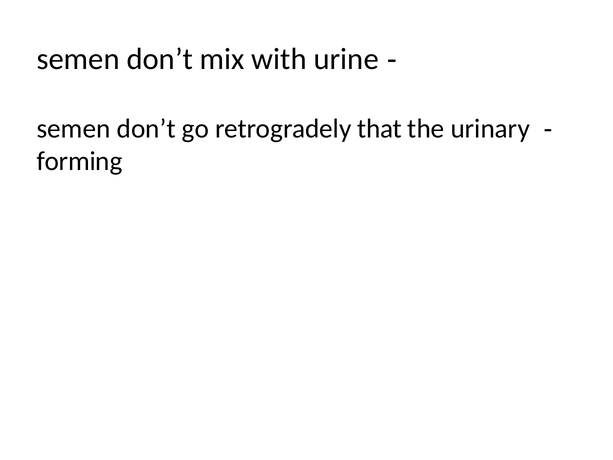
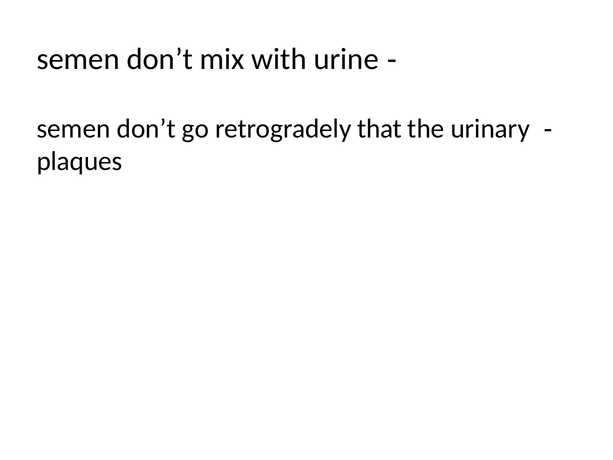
forming: forming -> plaques (79, 161)
